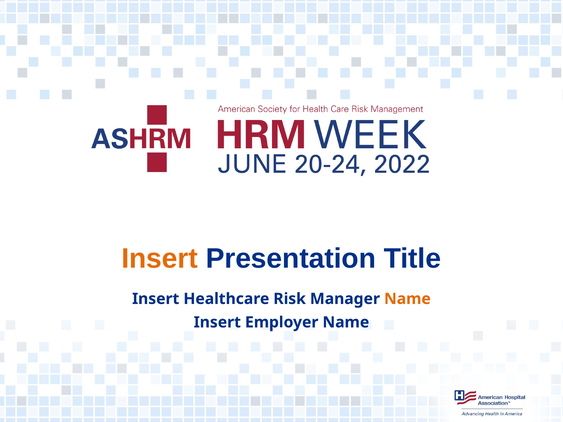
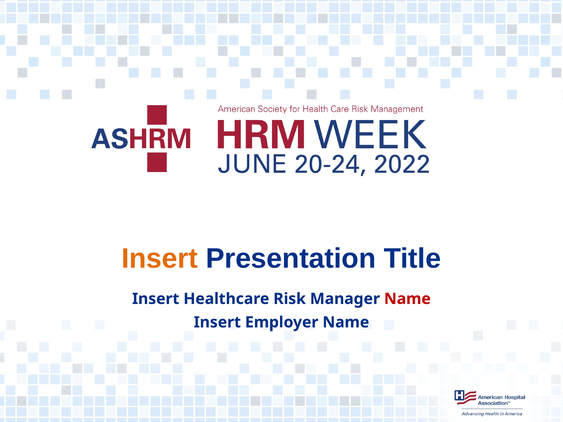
Name colour: orange -> red (407, 299)
